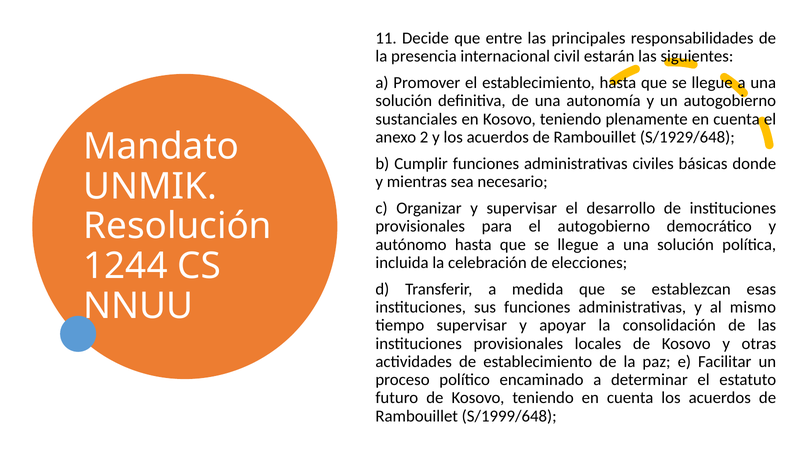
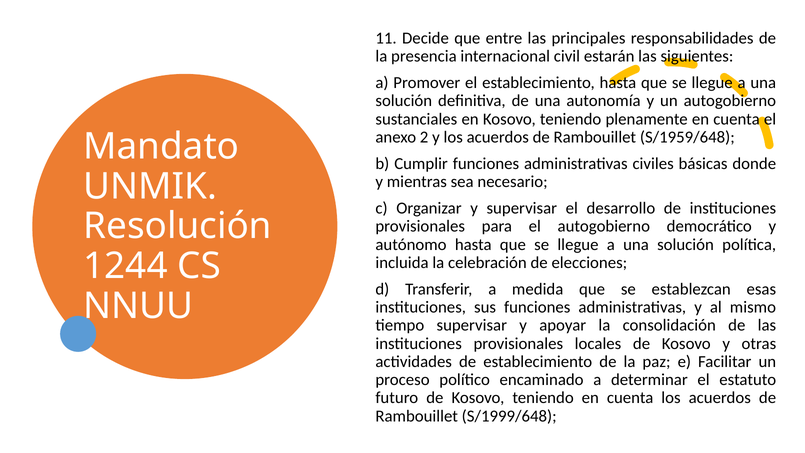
S/1929/648: S/1929/648 -> S/1959/648 (687, 137)
